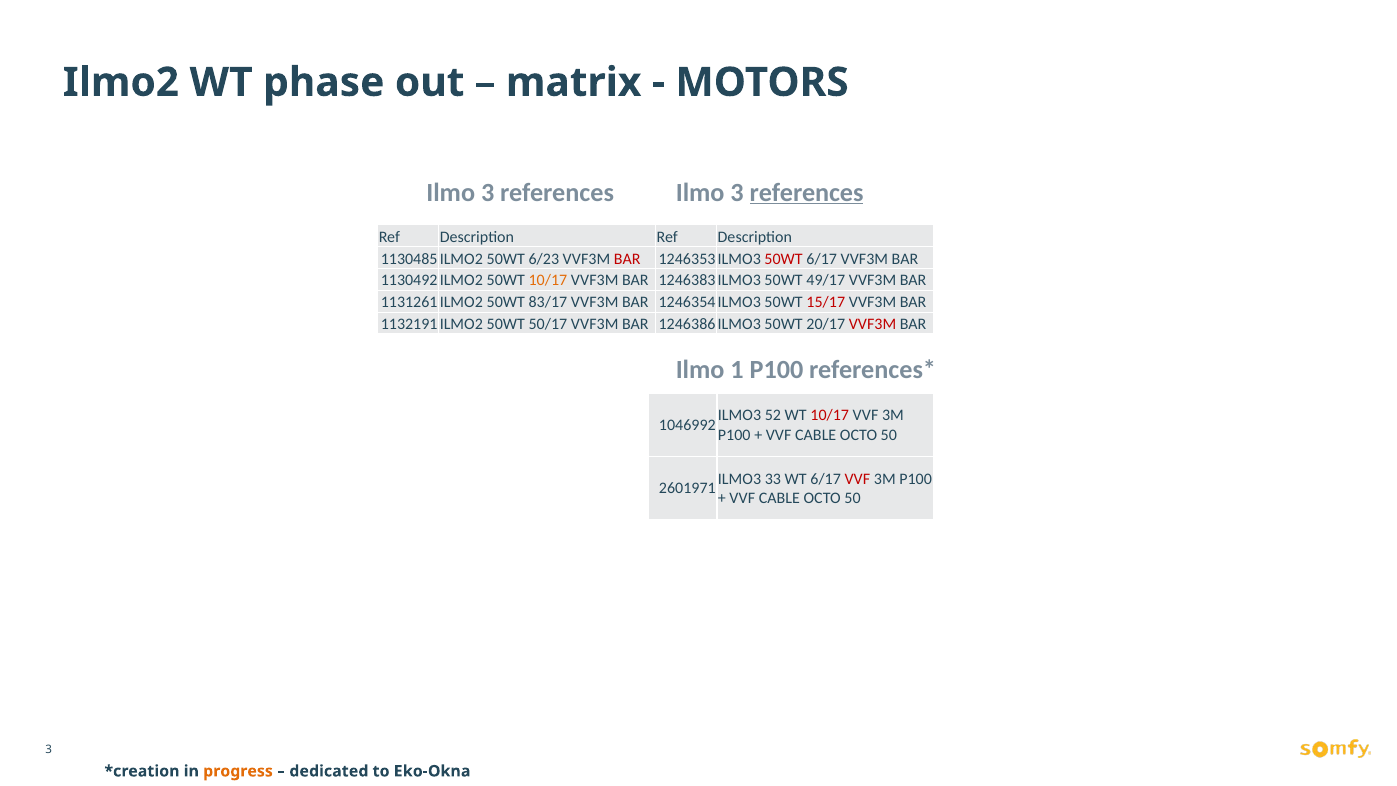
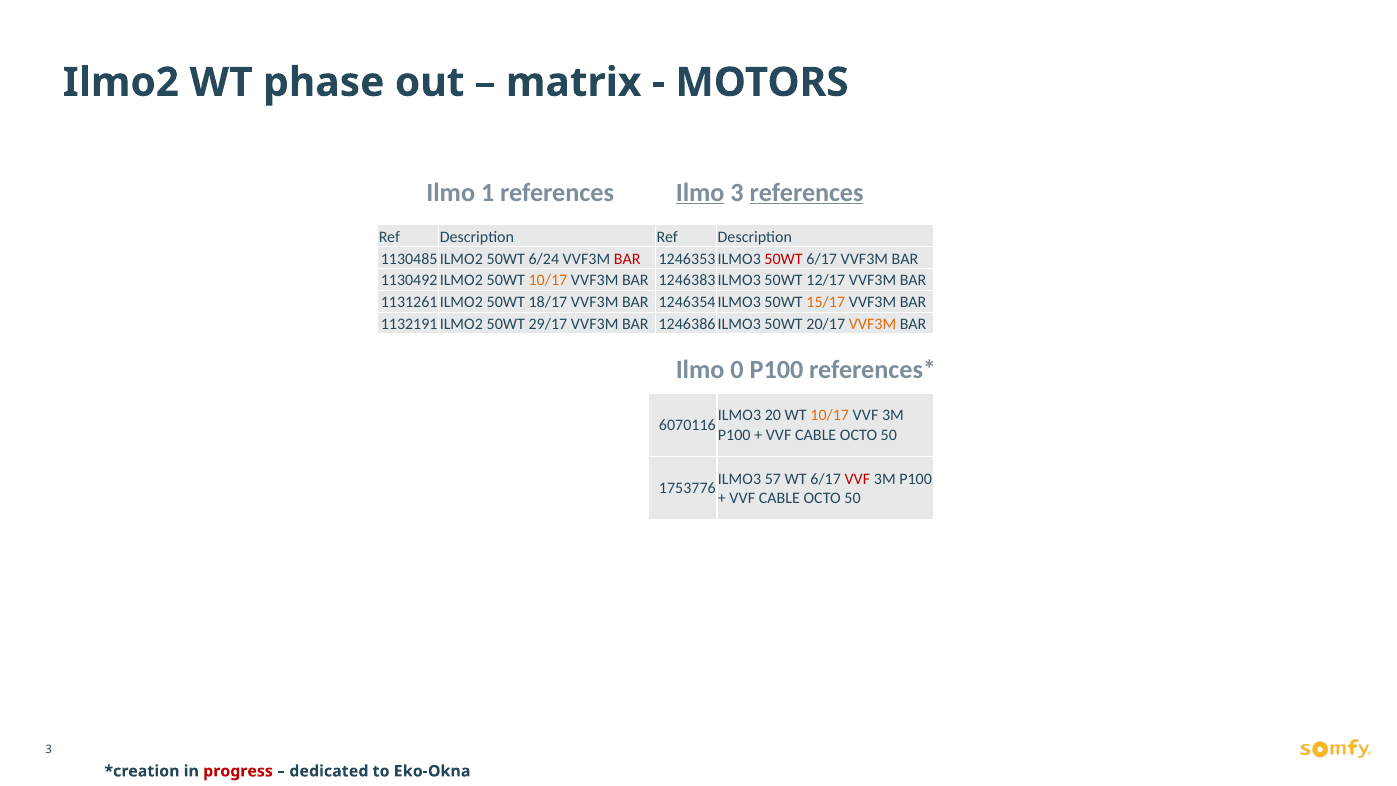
3: 3 -> 1 (488, 192)
Ilmo underline: none -> present (700, 192)
6/23: 6/23 -> 6/24 (544, 259)
49/17: 49/17 -> 12/17 (826, 281)
83/17: 83/17 -> 18/17 (548, 302)
15/17 colour: red -> orange (826, 302)
50/17: 50/17 -> 29/17 (548, 324)
VVF3M colour: red -> orange (873, 324)
1: 1 -> 0 (737, 370)
52: 52 -> 20 (773, 415)
10/17 colour: red -> orange (830, 415)
1046992: 1046992 -> 6070116 (687, 425)
33: 33 -> 57 (773, 479)
2601971: 2601971 -> 1753776 (687, 489)
progress colour: orange -> red (238, 771)
